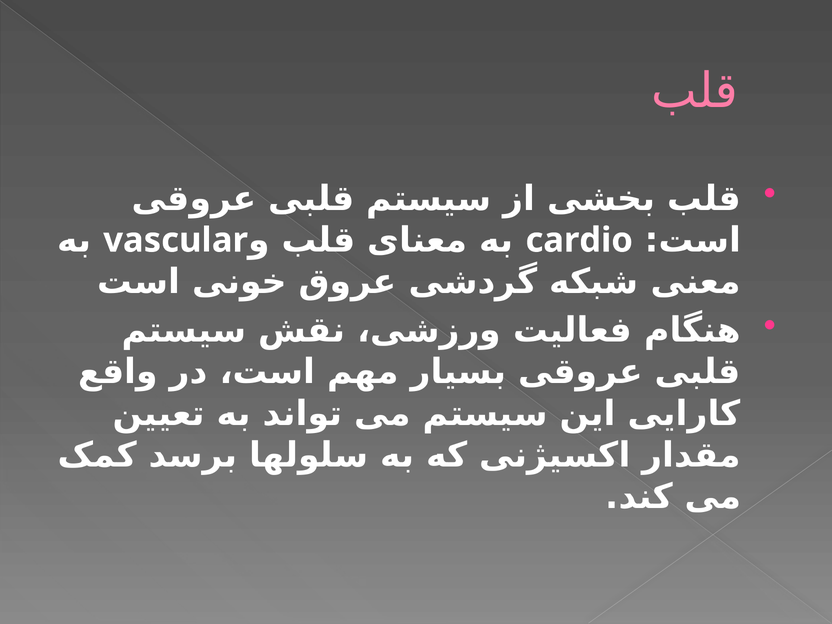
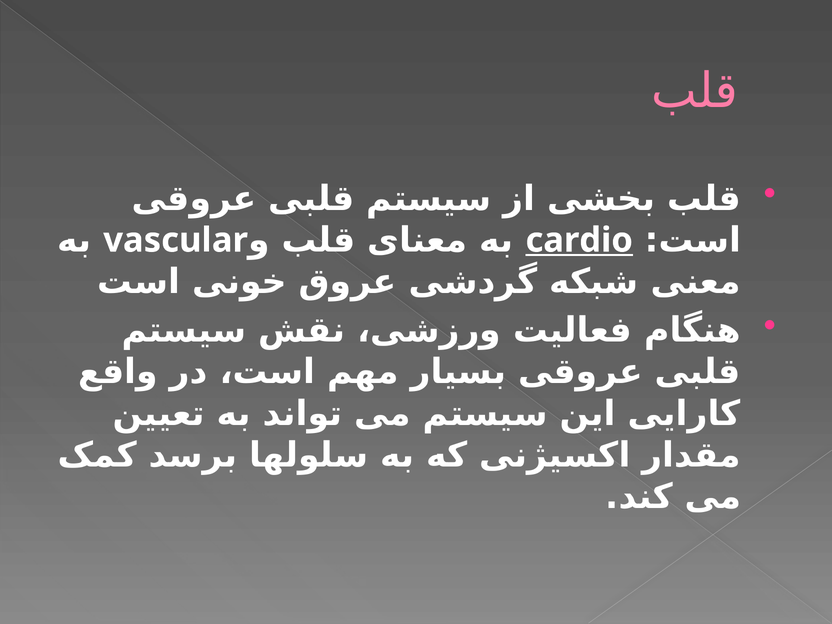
cardio underline: none -> present (579, 240)
